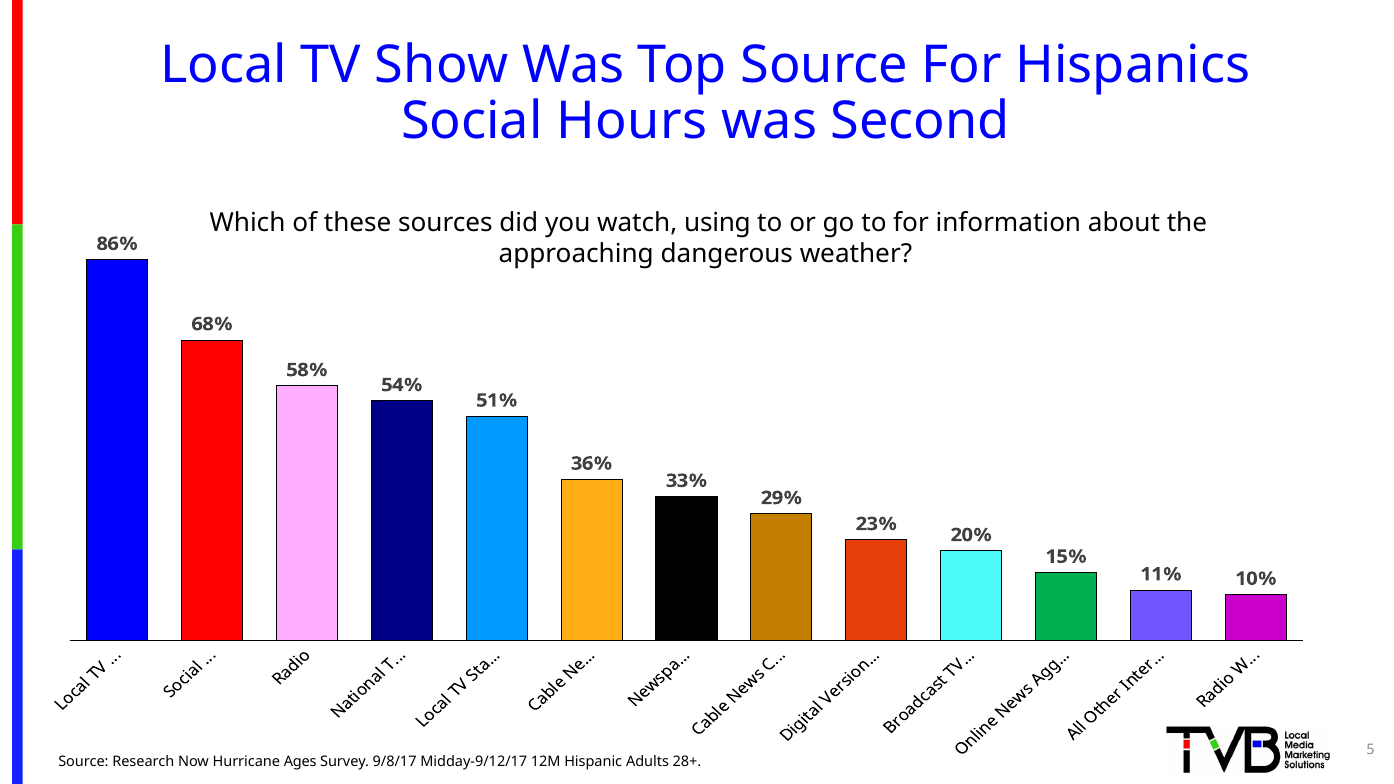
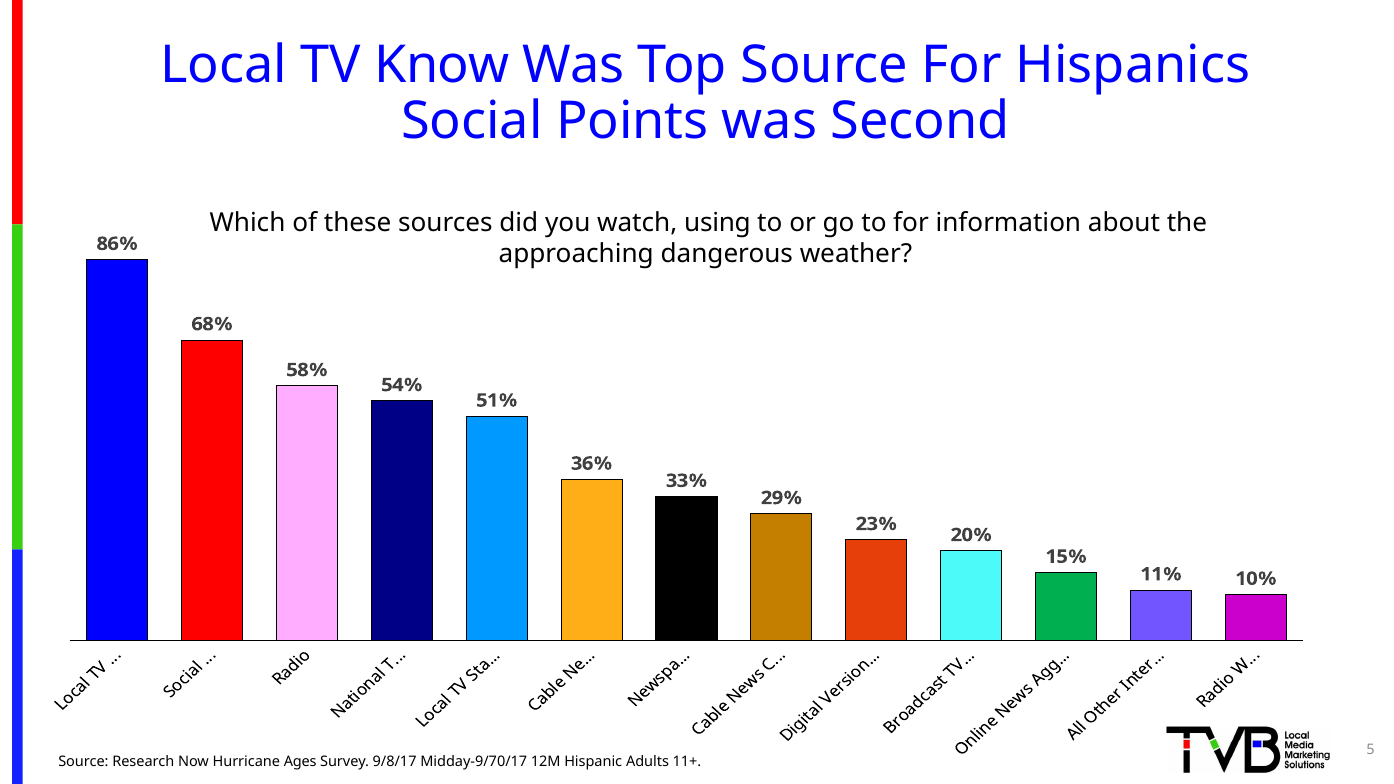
Show: Show -> Know (442, 65)
Hours: Hours -> Points (632, 122)
Midday-9/12/17: Midday-9/12/17 -> Midday-9/70/17 (474, 762)
28+: 28+ -> 11+ (687, 762)
